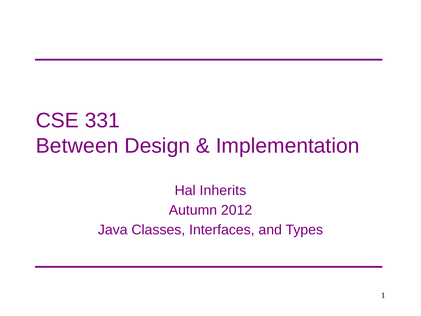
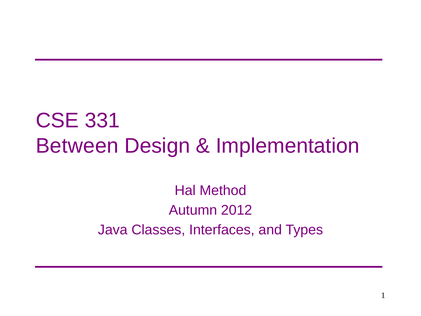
Inherits: Inherits -> Method (223, 190)
